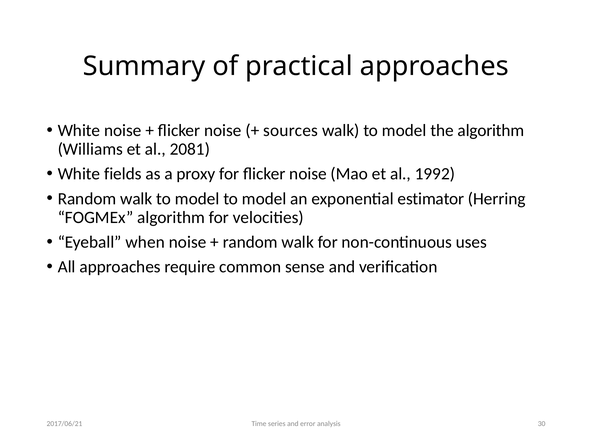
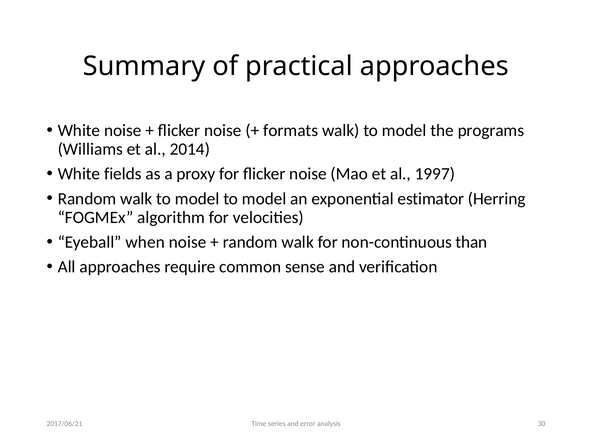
sources: sources -> formats (291, 130)
the algorithm: algorithm -> programs (491, 130)
2081: 2081 -> 2014 (190, 149)
1992: 1992 -> 1997 (435, 174)
uses: uses -> than (471, 242)
